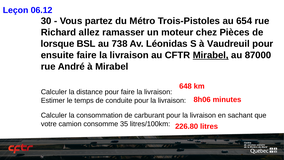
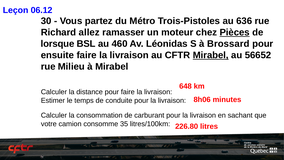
654: 654 -> 636 (244, 21)
Pièces underline: none -> present (235, 32)
738: 738 -> 460 (120, 44)
Vaudreuil: Vaudreuil -> Brossard (228, 44)
87000: 87000 -> 56652 (258, 55)
André: André -> Milieu (71, 66)
